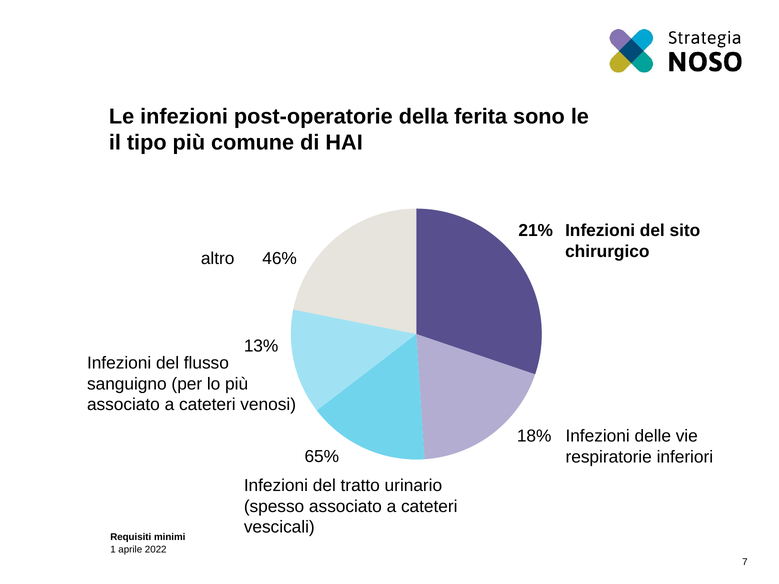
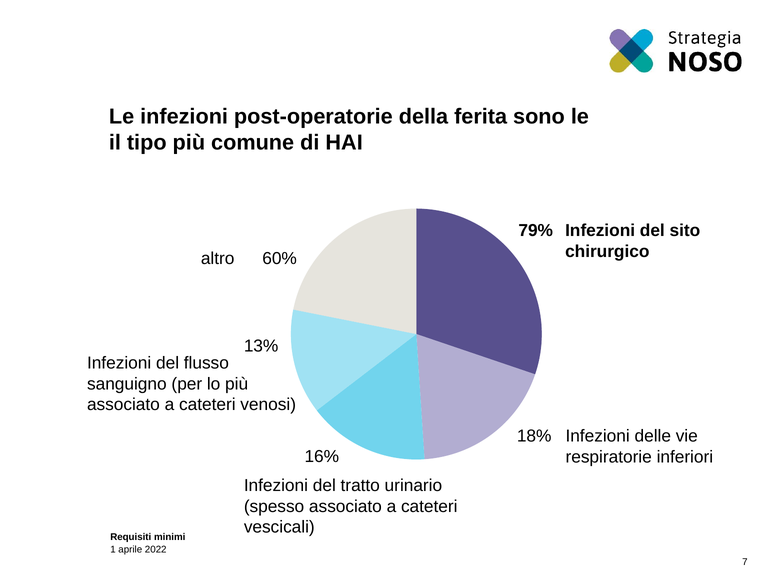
21%: 21% -> 79% (536, 231)
46%: 46% -> 60% (280, 259)
65%: 65% -> 16% (322, 457)
